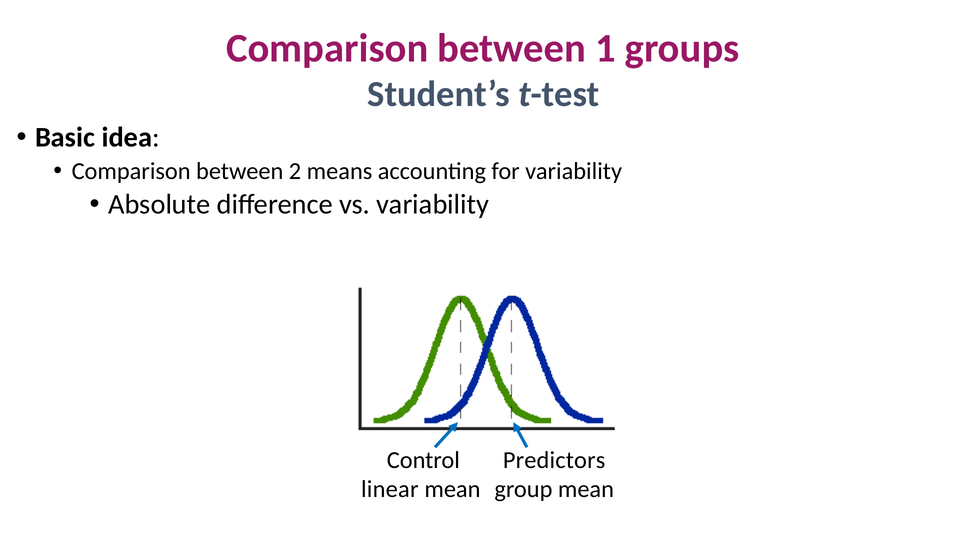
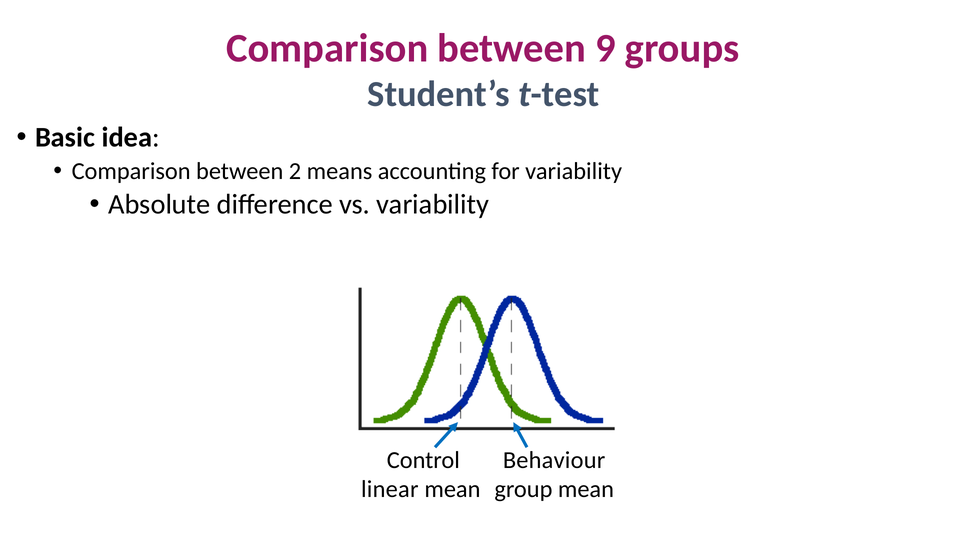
1: 1 -> 9 (605, 48)
Predictors: Predictors -> Behaviour (554, 460)
